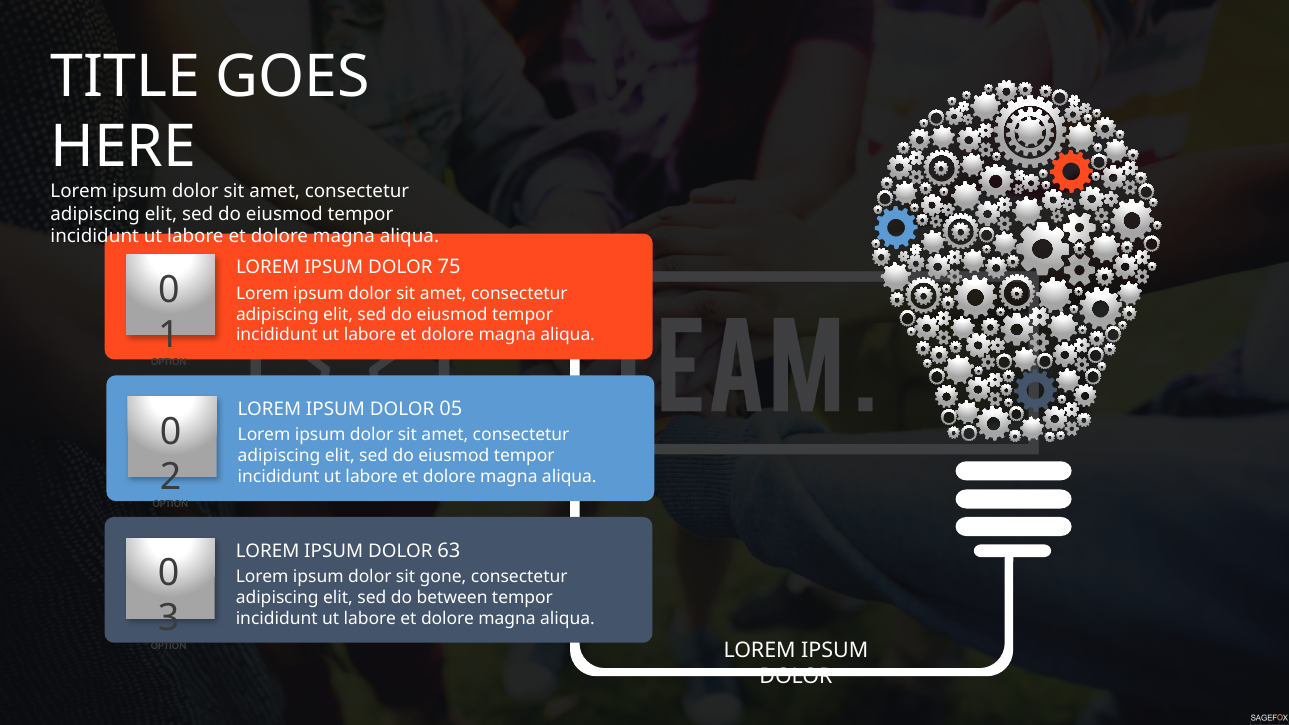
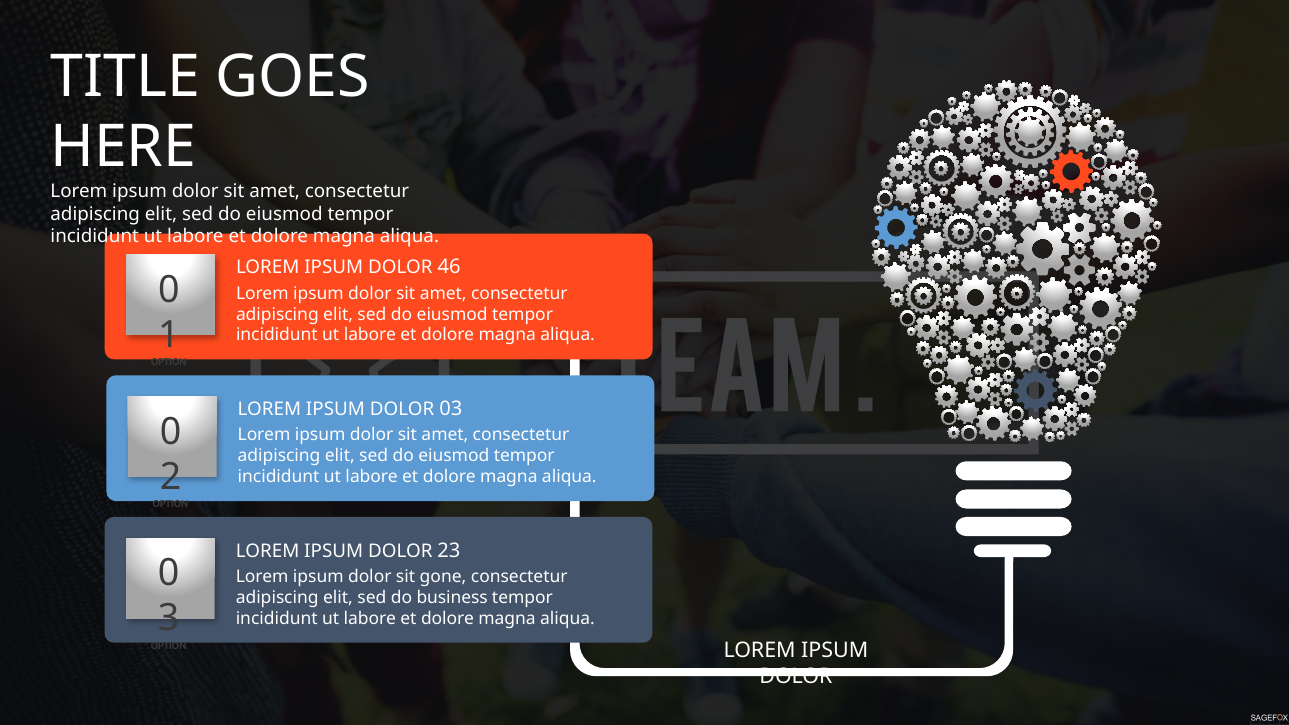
75: 75 -> 46 (449, 267)
05: 05 -> 03 (451, 409)
63: 63 -> 23 (449, 551)
between: between -> business (452, 598)
